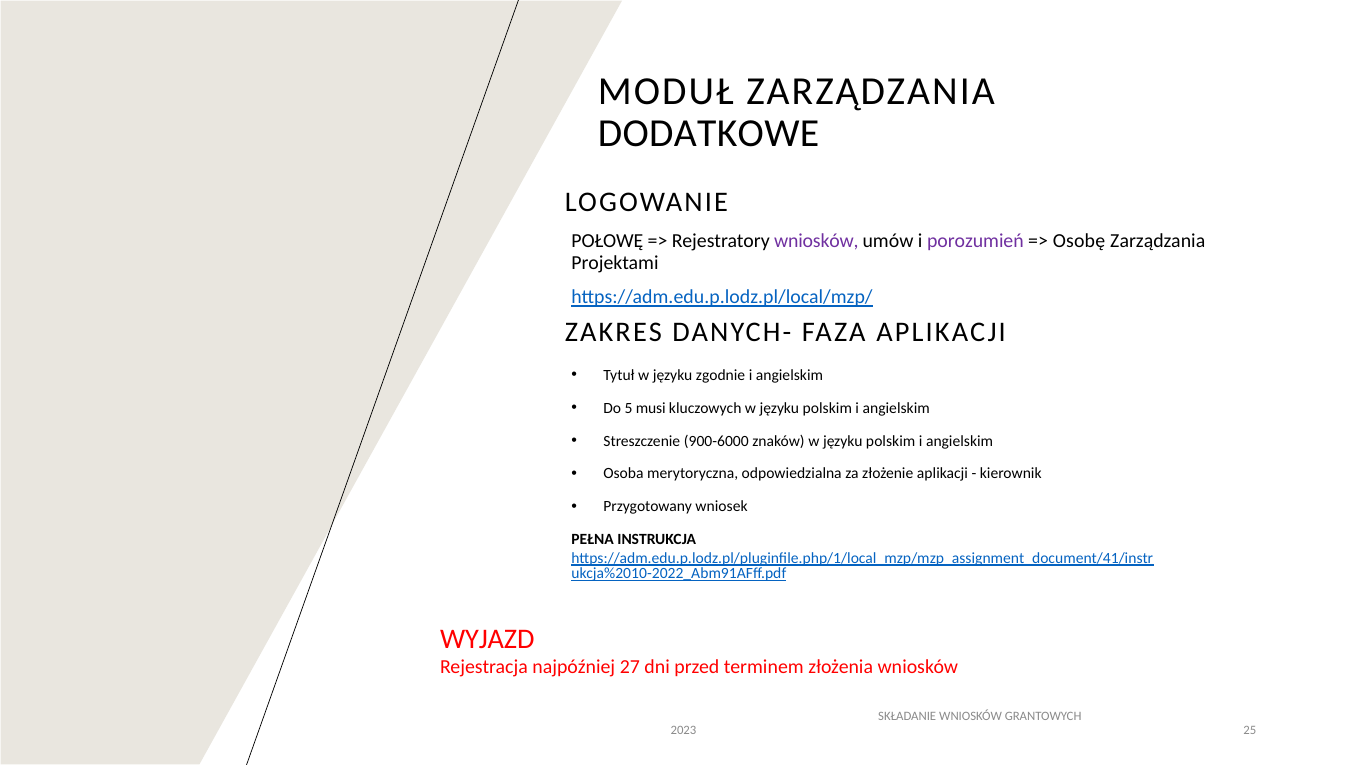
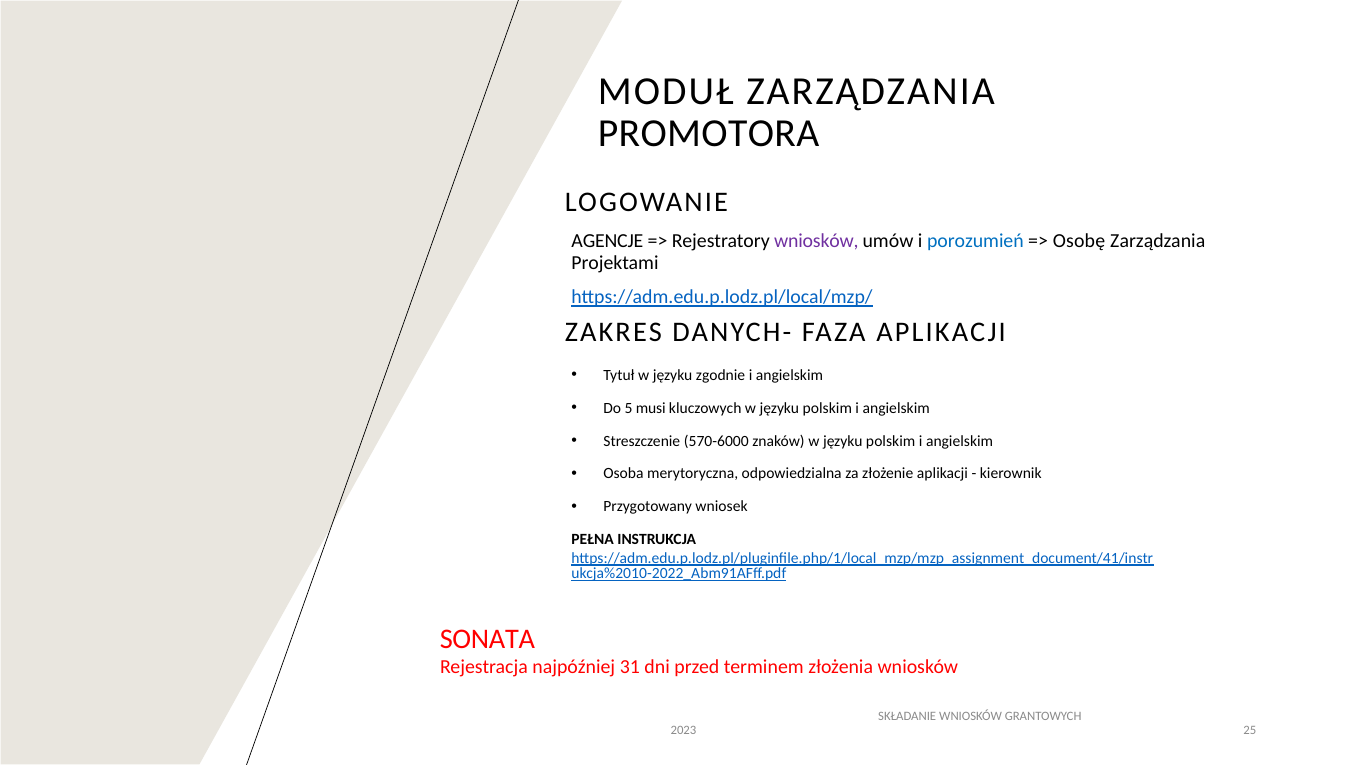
DODATKOWE: DODATKOWE -> PROMOTORA (709, 134)
POŁOWĘ: POŁOWĘ -> AGENCJE (607, 241)
porozumień colour: purple -> blue (975, 241)
900-6000: 900-6000 -> 570-6000 (716, 441)
WYJAZD: WYJAZD -> SONATA (487, 639)
27: 27 -> 31 (630, 667)
